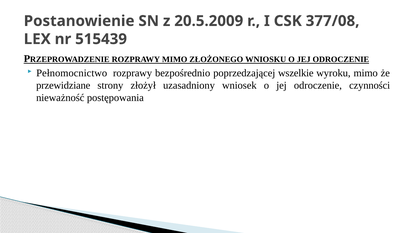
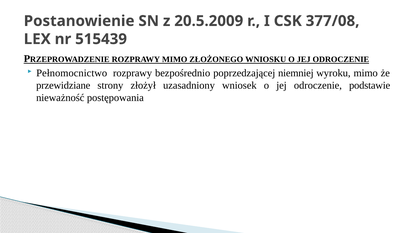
wszelkie: wszelkie -> niemniej (296, 73)
czynności: czynności -> podstawie (370, 85)
